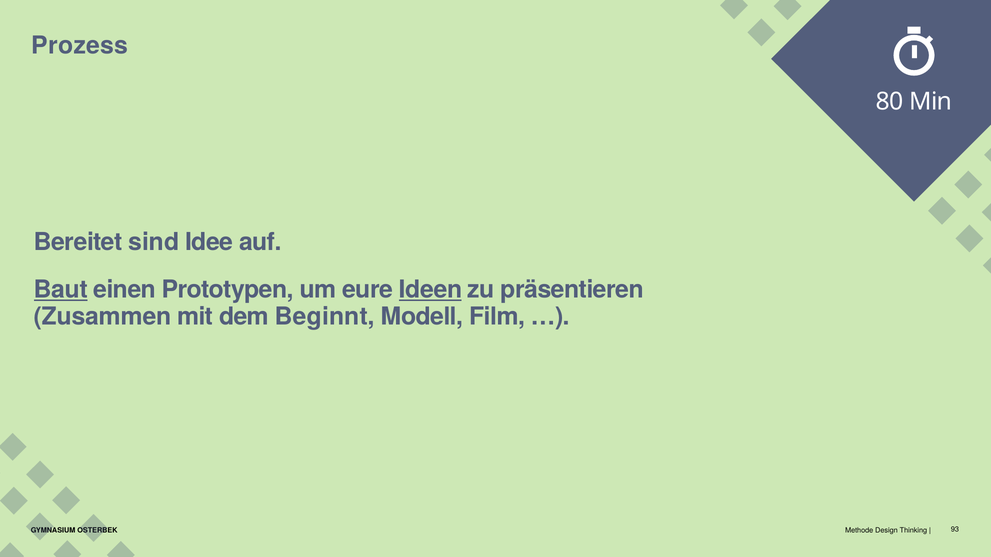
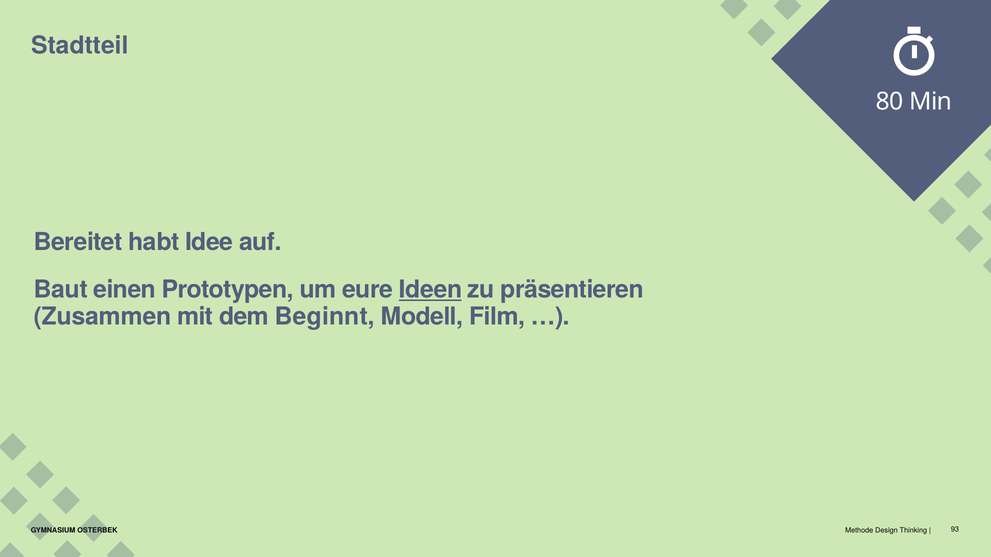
Prozess: Prozess -> Stadtteil (80, 46)
sind: sind -> habt (154, 242)
Baut underline: present -> none (61, 290)
